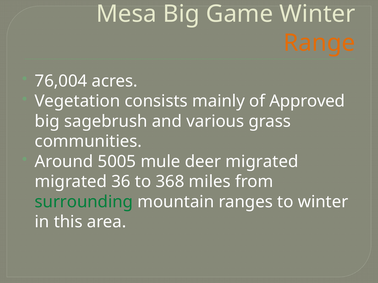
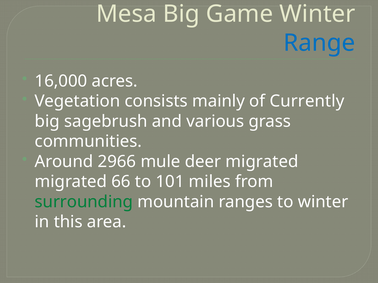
Range colour: orange -> blue (319, 43)
76,004: 76,004 -> 16,000 (61, 81)
Approved: Approved -> Currently (307, 101)
5005: 5005 -> 2966 (117, 162)
36: 36 -> 66 (121, 182)
368: 368 -> 101 (170, 182)
